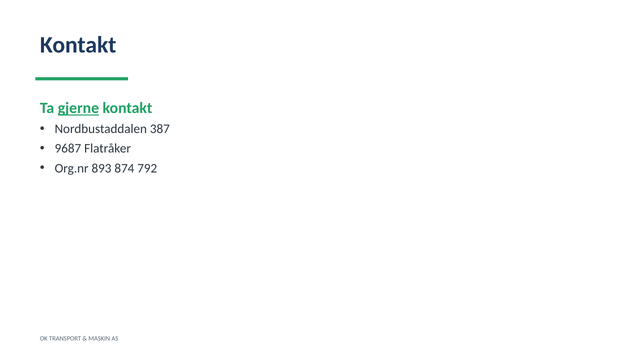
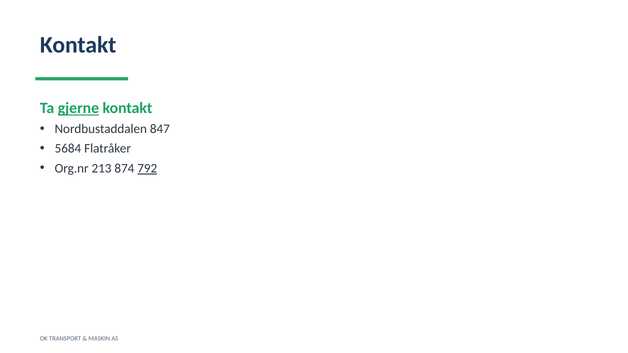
387: 387 -> 847 (160, 129)
9687: 9687 -> 5684 (68, 149)
893: 893 -> 213 (102, 168)
792 underline: none -> present (147, 168)
